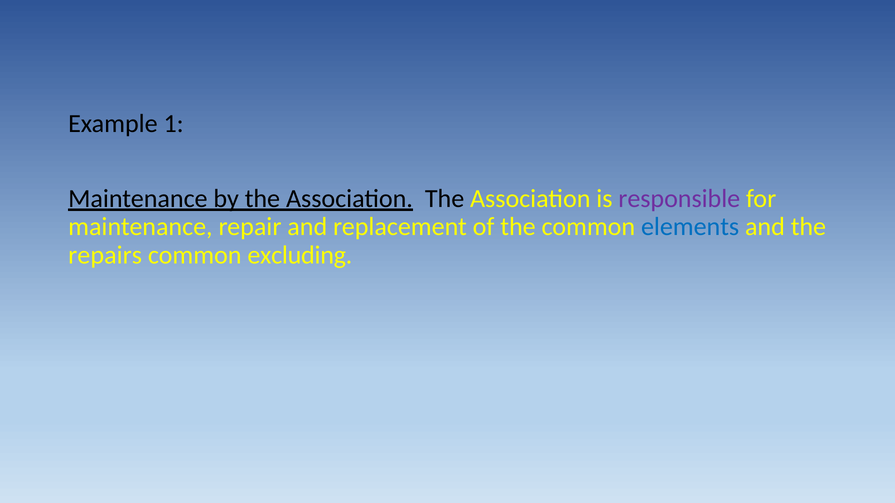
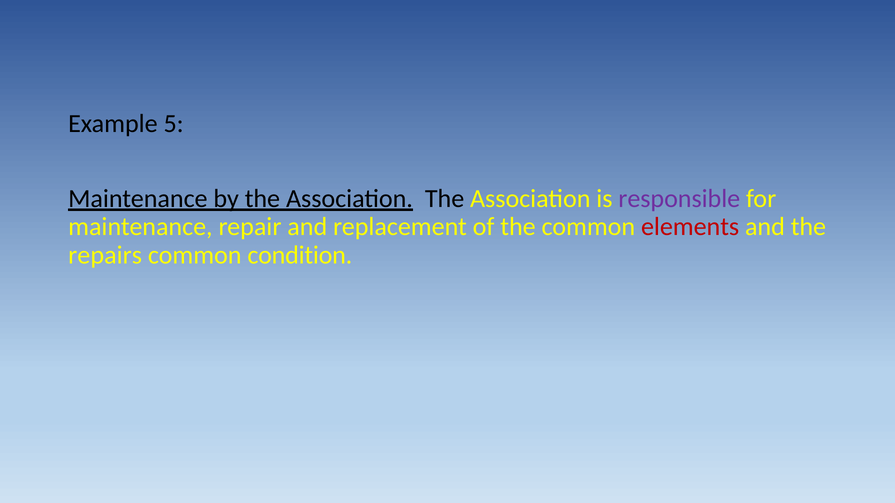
1: 1 -> 5 (174, 124)
elements colour: blue -> red (690, 227)
excluding: excluding -> condition (300, 255)
